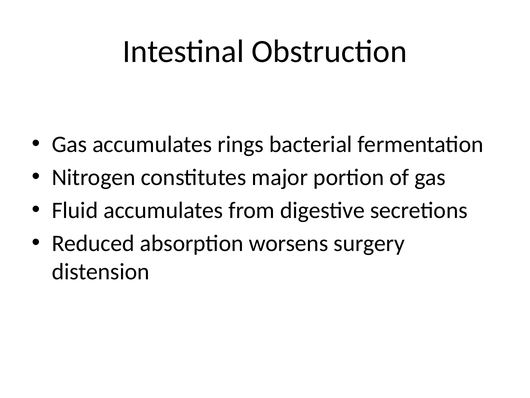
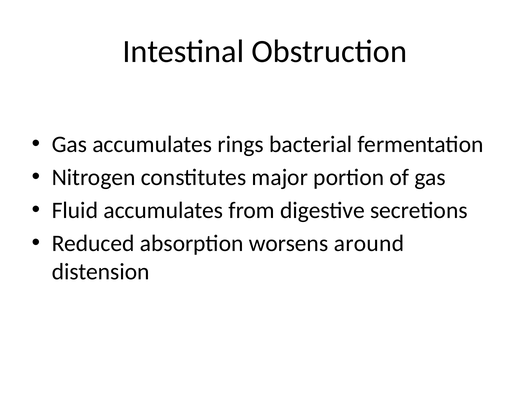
surgery: surgery -> around (369, 243)
